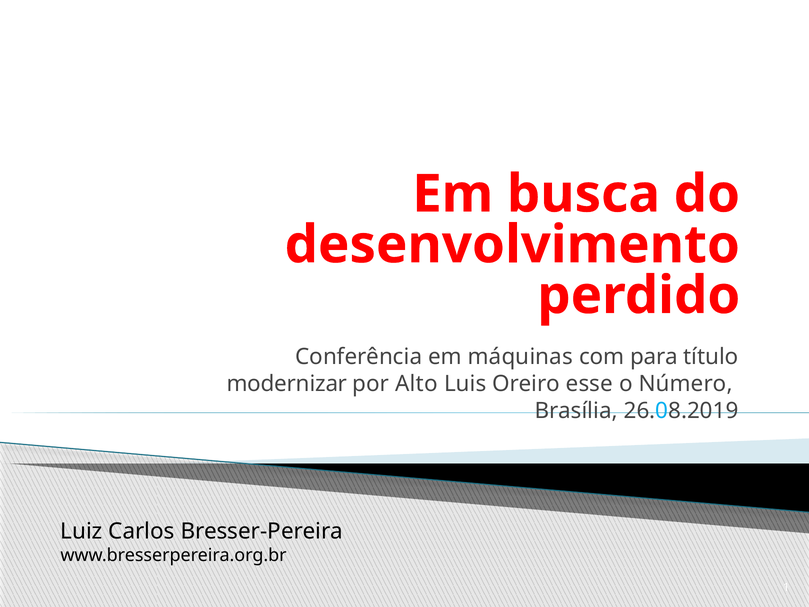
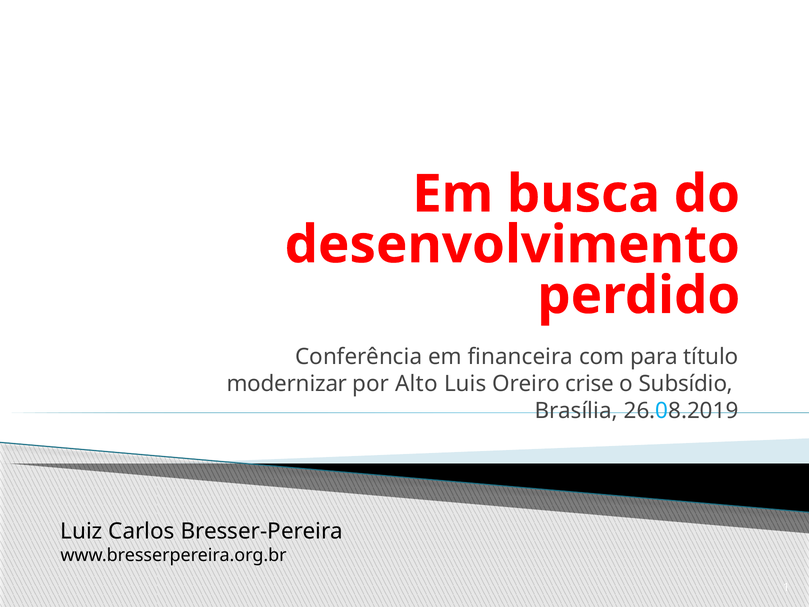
máquinas: máquinas -> financeira (520, 357)
esse: esse -> crise (590, 384)
Número: Número -> Subsídio (686, 384)
